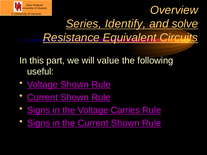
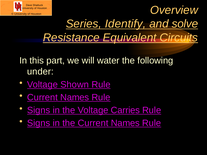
value: value -> water (108, 61)
useful: useful -> under (40, 72)
Shown: Shown -> Names (75, 97)
the Current Shown: Shown -> Names (125, 123)
